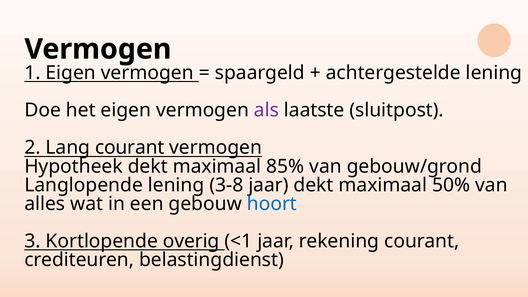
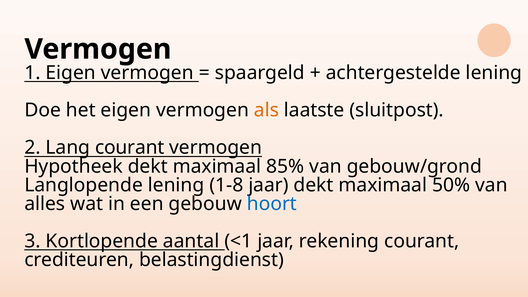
als colour: purple -> orange (266, 110)
3-8: 3-8 -> 1-8 (226, 185)
overig: overig -> aantal (191, 241)
